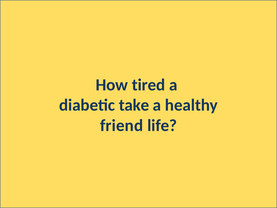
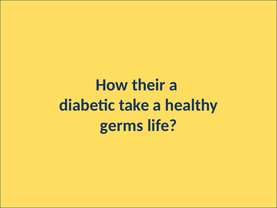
tired: tired -> their (149, 85)
friend: friend -> germs (122, 125)
